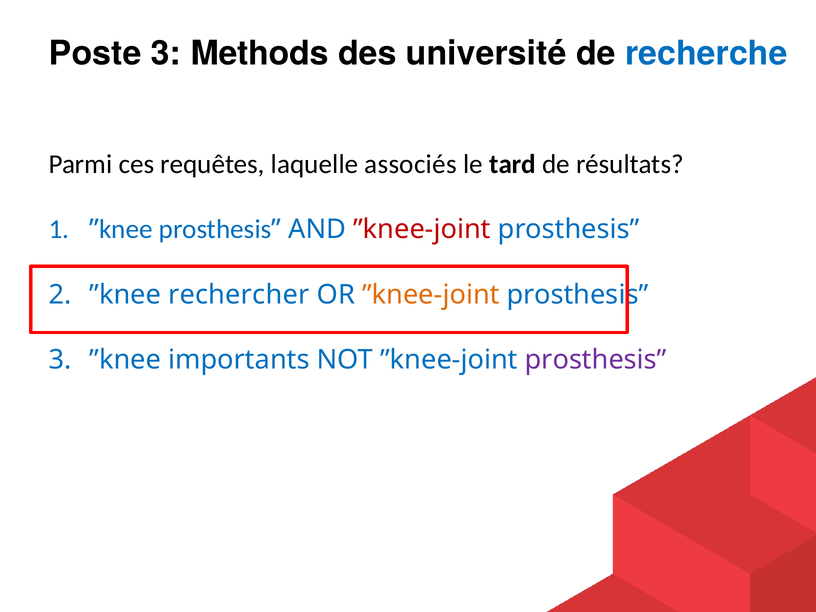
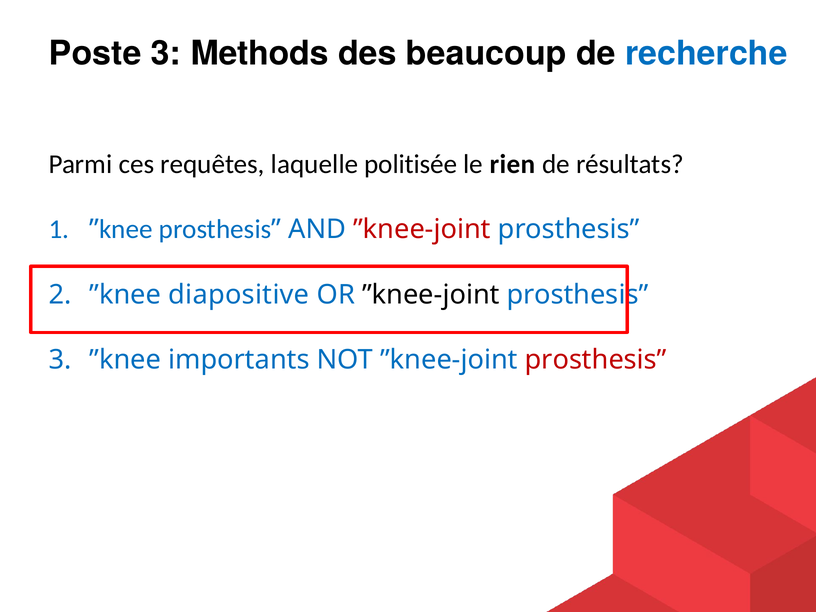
université: université -> beaucoup (486, 53)
associés: associés -> politisée (411, 164)
tard: tard -> rien (512, 164)
rechercher: rechercher -> diapositive (239, 295)
ʺknee-joint colour: orange -> black (431, 295)
prosthesisʺ colour: purple -> red (596, 360)
